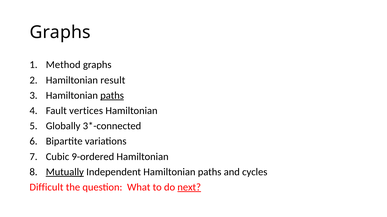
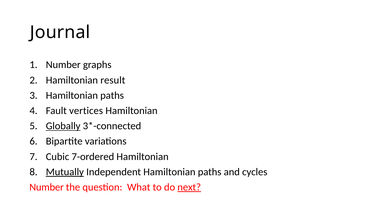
Graphs: Graphs -> Journal (60, 33)
Method: Method -> Number (63, 65)
paths underline: present -> none (112, 96)
Globally underline: none -> present (63, 126)
9-ordered: 9-ordered -> 7-ordered (93, 157)
Difficult: Difficult -> Number (47, 188)
